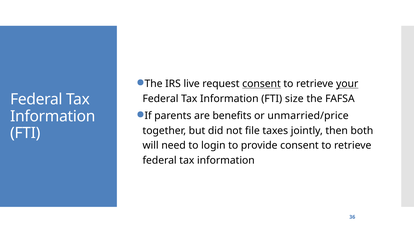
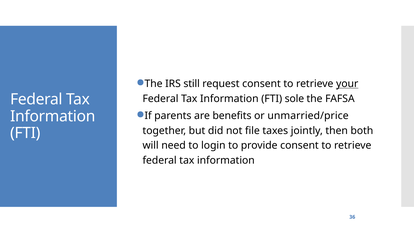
live: live -> still (192, 84)
consent underline: present -> none (261, 84)
size: size -> sole (294, 99)
